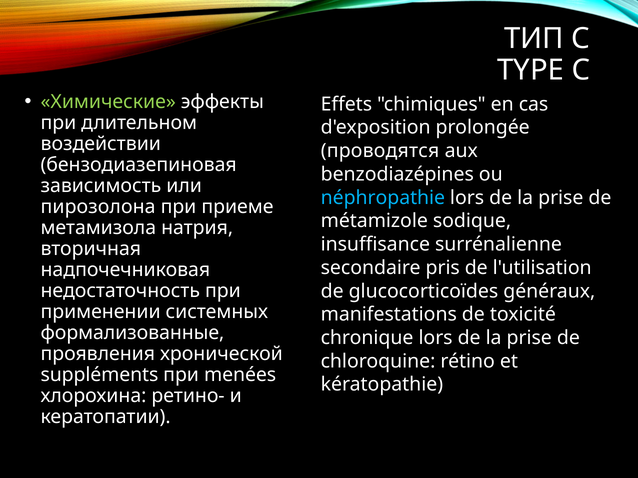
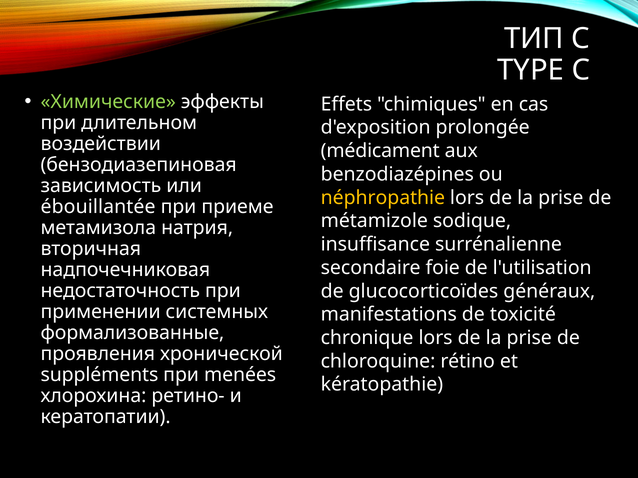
проводятся: проводятся -> médicament (380, 151)
néphropathie colour: light blue -> yellow (383, 198)
пирозолона: пирозолона -> ébouillantée (98, 207)
pris: pris -> foie (443, 268)
